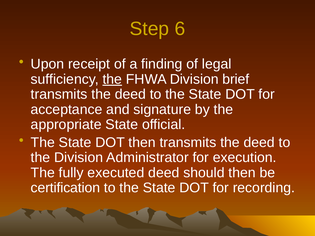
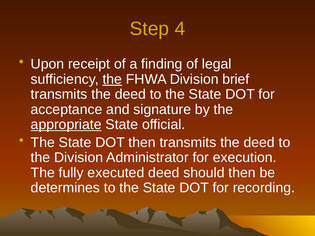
6: 6 -> 4 (180, 29)
appropriate underline: none -> present (66, 125)
certification: certification -> determines (65, 188)
